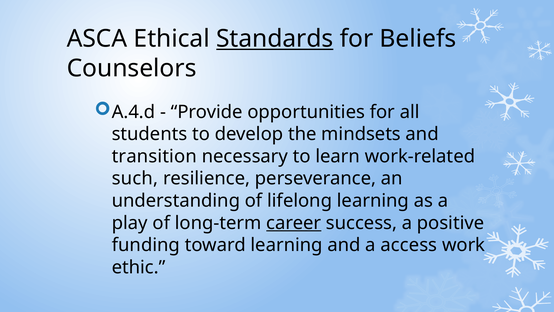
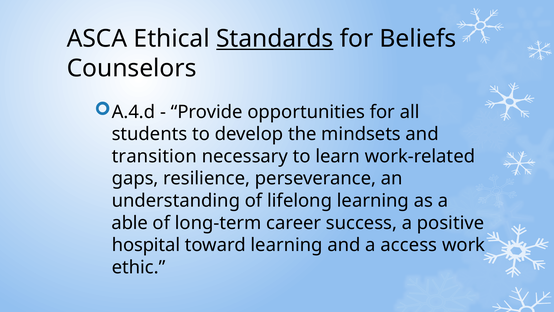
such: such -> gaps (135, 178)
play: play -> able (130, 223)
career underline: present -> none (294, 223)
funding: funding -> hospital (146, 245)
